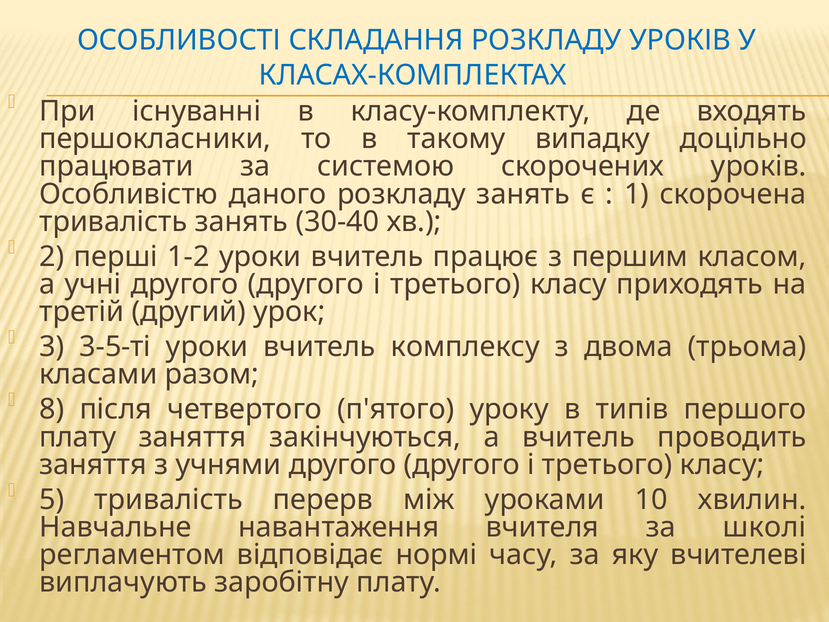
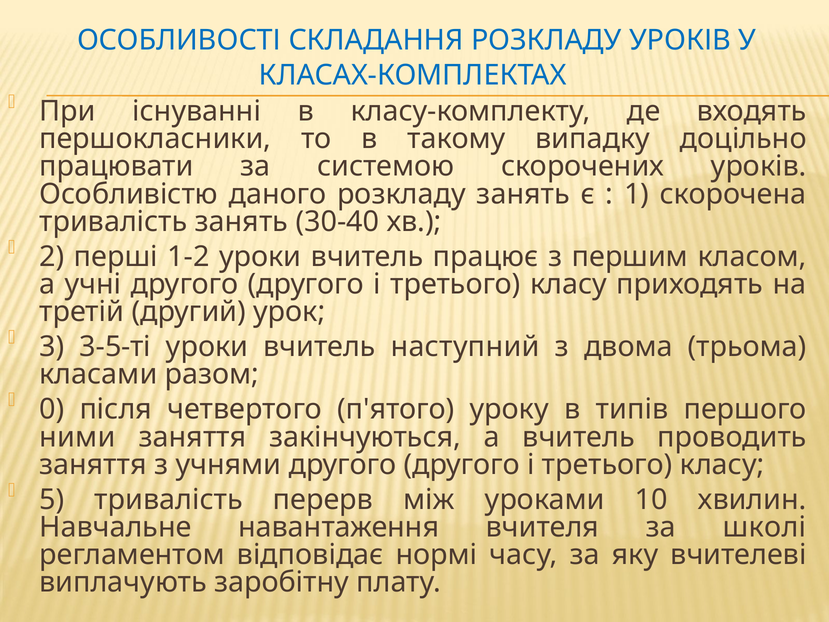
комплексу: комплексу -> наступний (465, 347)
8: 8 -> 0 (52, 409)
плату: плату -> ними (78, 437)
